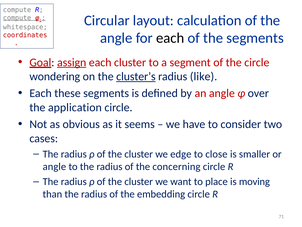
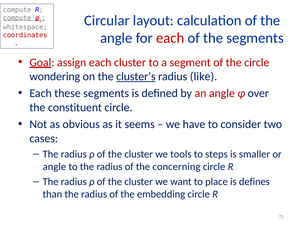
each colour: black -> red (170, 38)
assign underline: present -> none (72, 62)
application: application -> constituent (75, 107)
edge: edge -> tools (181, 154)
close: close -> steps (216, 154)
moving: moving -> defines (254, 181)
